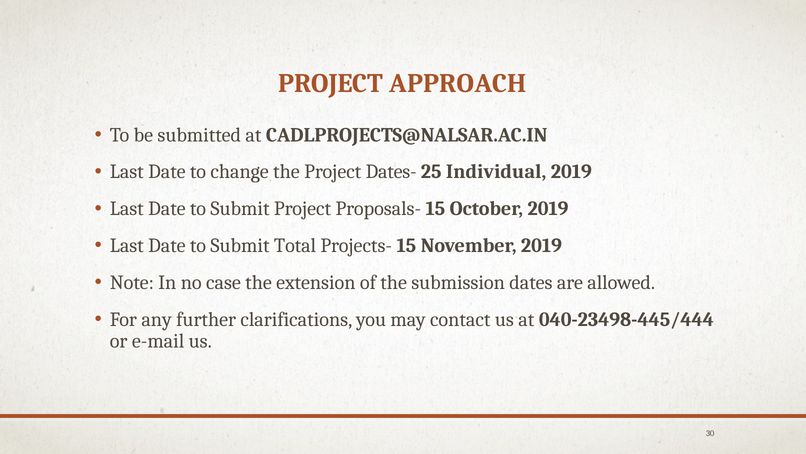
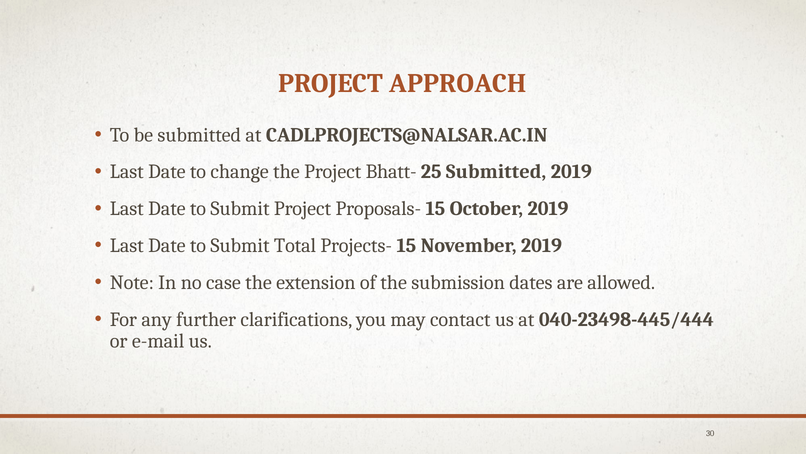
Dates-: Dates- -> Bhatt- (391, 172)
25 Individual: Individual -> Submitted (496, 172)
